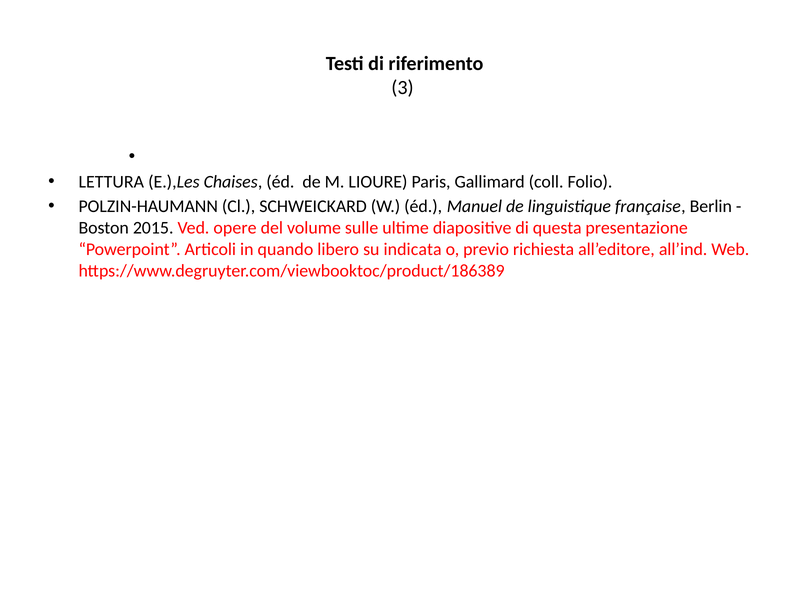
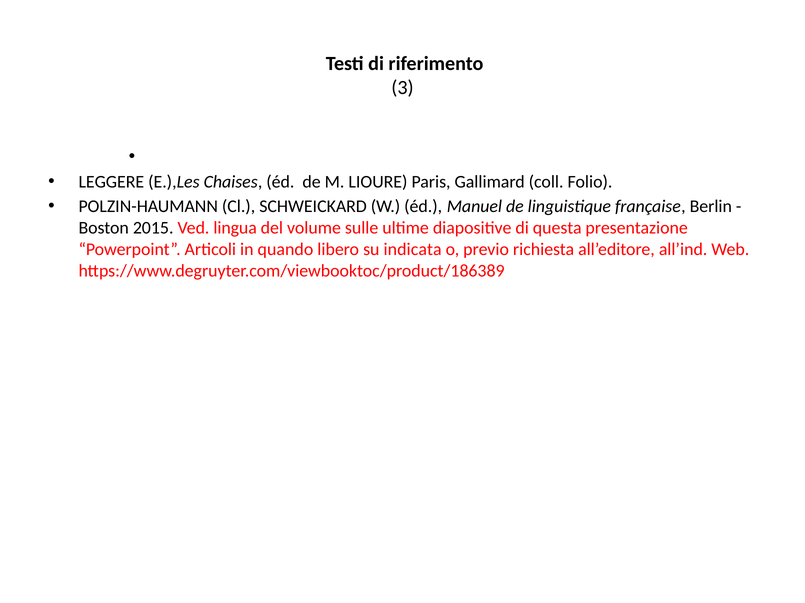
LETTURA: LETTURA -> LEGGERE (111, 182)
opere: opere -> lingua (235, 228)
